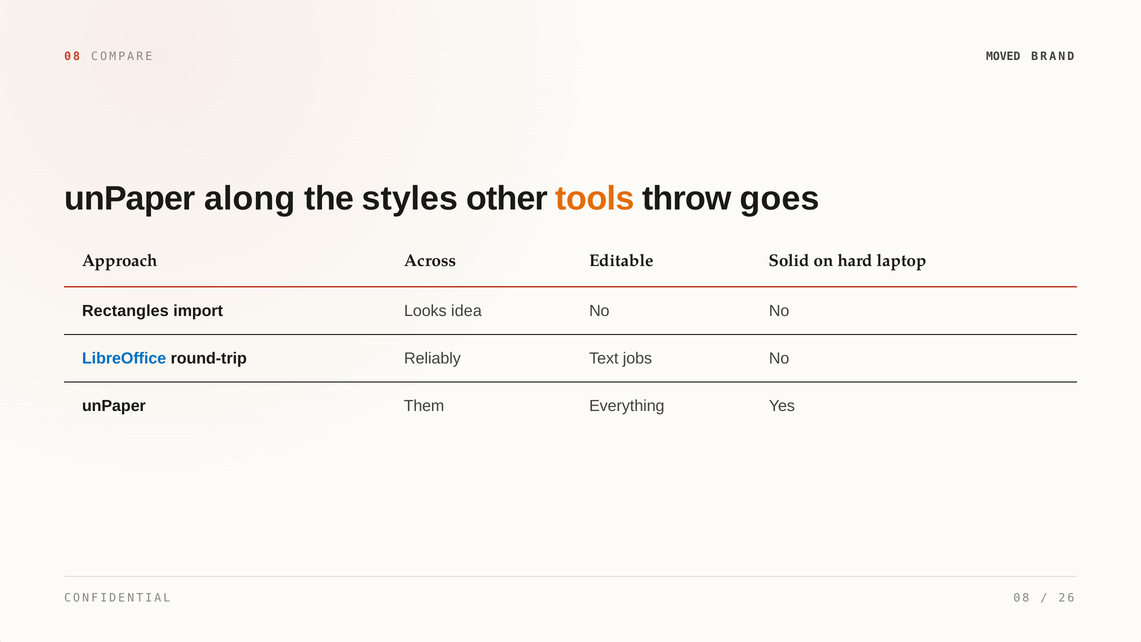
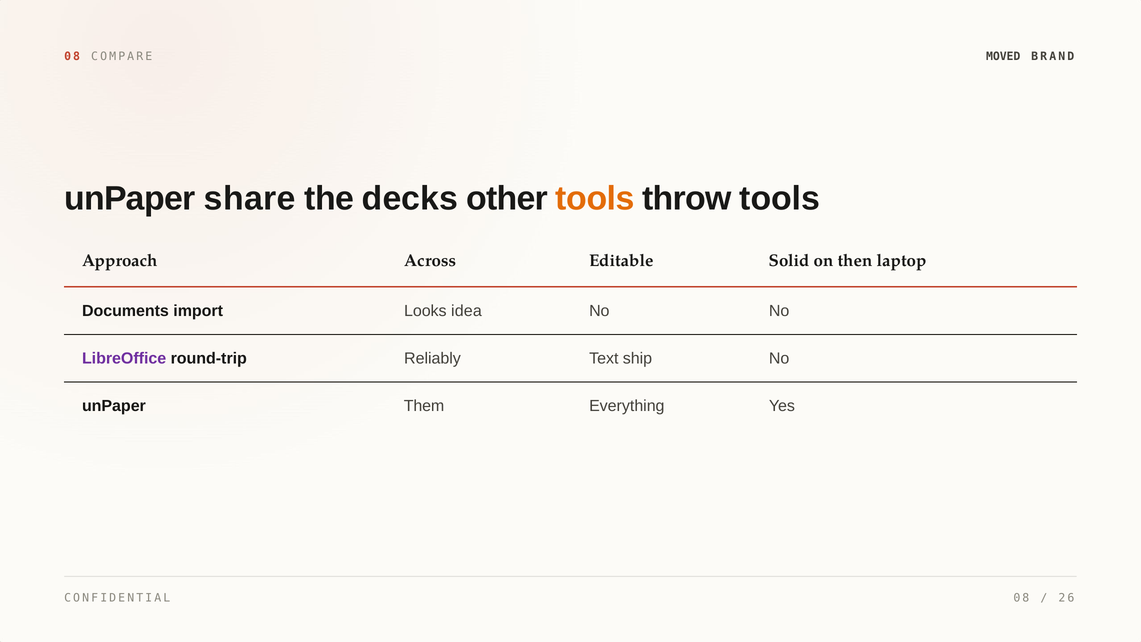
along: along -> share (250, 198)
styles: styles -> decks (410, 198)
throw goes: goes -> tools (780, 198)
hard: hard -> then (855, 261)
Rectangles: Rectangles -> Documents (125, 311)
LibreOffice colour: blue -> purple (124, 358)
jobs: jobs -> ship (637, 358)
